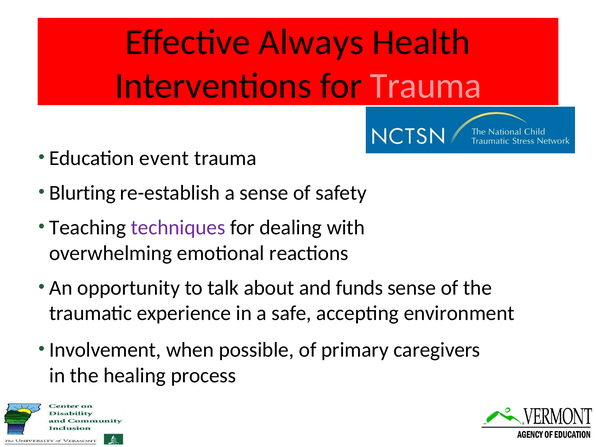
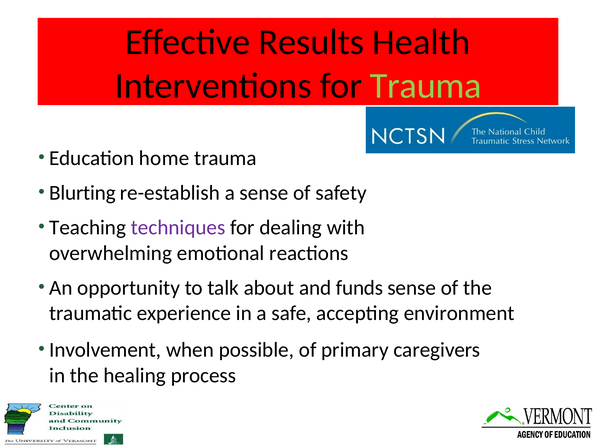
Always: Always -> Results (311, 42)
Trauma colour: pink -> light green (426, 86)
event: event -> home (164, 158)
